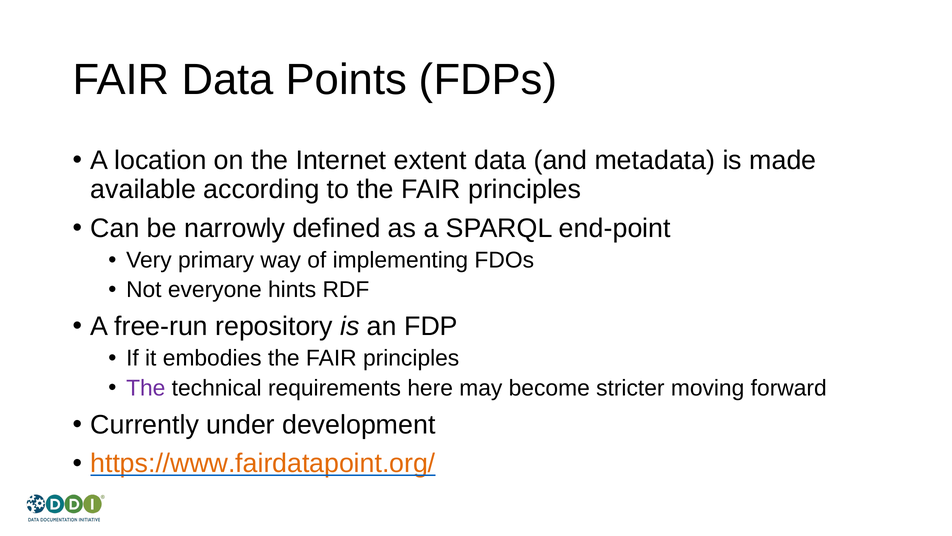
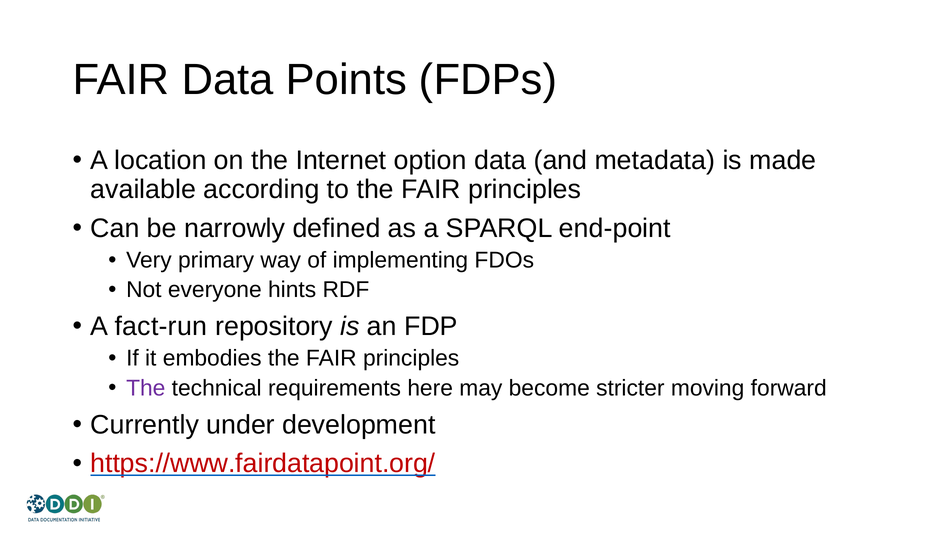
extent: extent -> option (430, 160)
free-run: free-run -> fact-run (161, 326)
https://www.fairdatapoint.org/ colour: orange -> red (263, 463)
